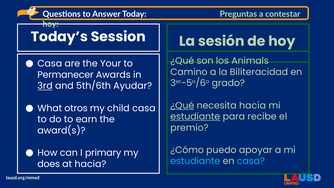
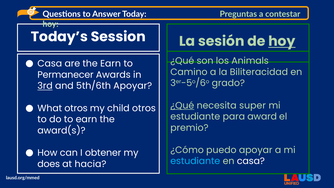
hoy underline: none -> present (282, 41)
the Your: Your -> Earn (111, 64)
5th/6th Ayudar: Ayudar -> Apoyar (133, 86)
child casa: casa -> otros (144, 108)
necesita hacia: hacia -> super (253, 105)
estudiante underline: present -> none (195, 117)
recibe: recibe -> award (262, 117)
primary: primary -> obtener (103, 153)
casa colour: light blue -> white (251, 161)
